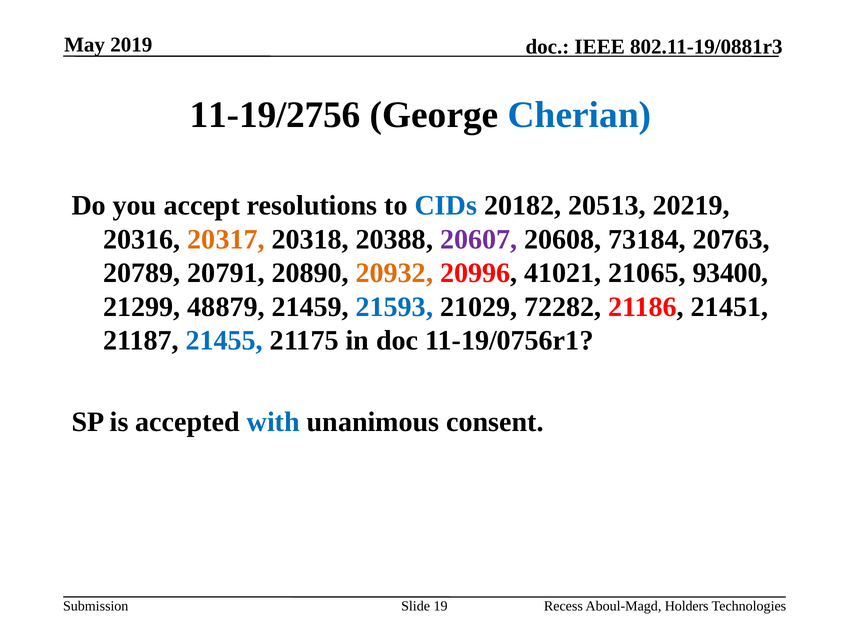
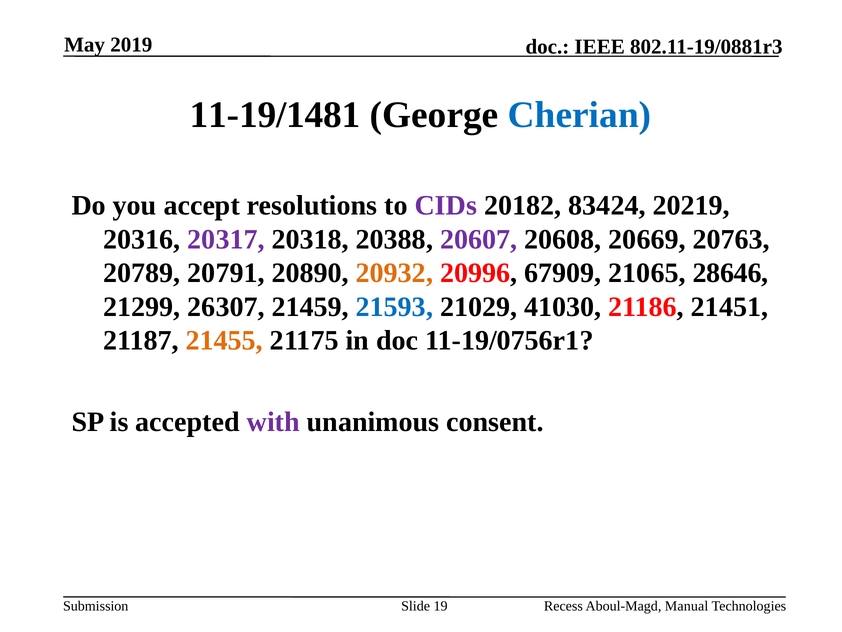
11-19/2756: 11-19/2756 -> 11-19/1481 (275, 115)
CIDs colour: blue -> purple (446, 205)
20513: 20513 -> 83424 (607, 205)
20317 colour: orange -> purple (226, 239)
73184: 73184 -> 20669 (647, 239)
41021: 41021 -> 67909 (563, 273)
93400: 93400 -> 28646 (731, 273)
48879: 48879 -> 26307 (226, 307)
72282: 72282 -> 41030 (563, 307)
21455 colour: blue -> orange (224, 340)
with colour: blue -> purple (273, 422)
Holders: Holders -> Manual (687, 606)
